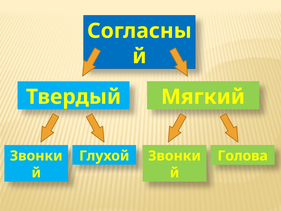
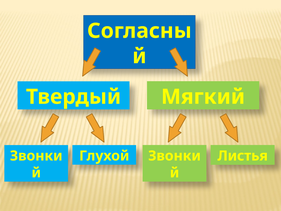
Голова: Голова -> Листья (243, 156)
